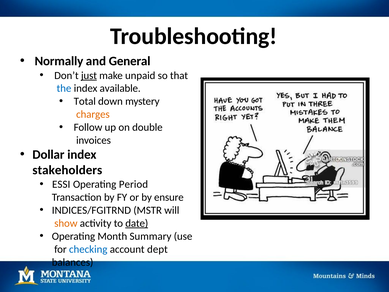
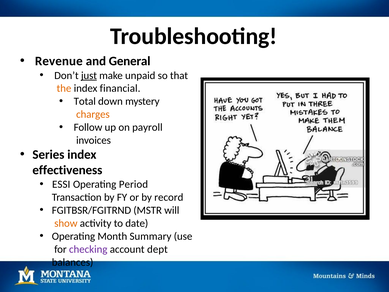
Normally: Normally -> Revenue (59, 61)
the colour: blue -> orange (64, 88)
available: available -> financial (120, 88)
double: double -> payroll (147, 127)
Dollar: Dollar -> Series (48, 154)
stakeholders: stakeholders -> effectiveness (67, 170)
ensure: ensure -> record (169, 197)
INDICES/FGITRND: INDICES/FGITRND -> FGITBSR/FGITRND (91, 210)
date underline: present -> none (137, 223)
checking colour: blue -> purple (88, 249)
